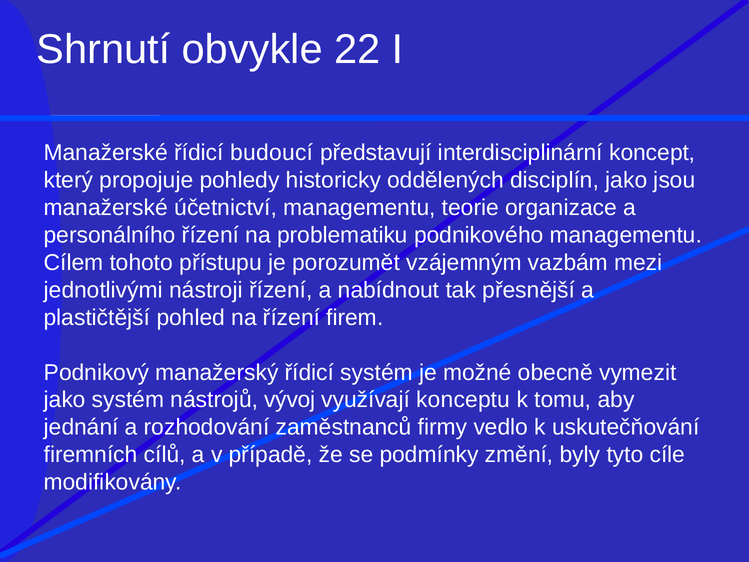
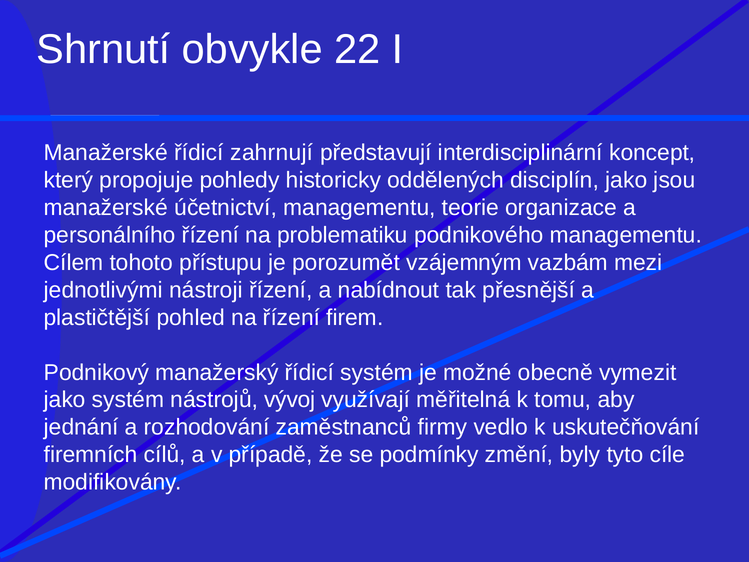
budoucí: budoucí -> zahrnují (272, 153)
konceptu: konceptu -> měřitelná (463, 400)
